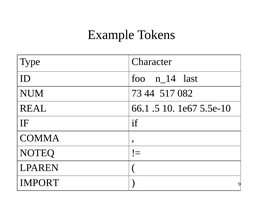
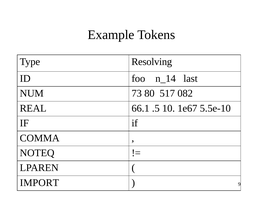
Character: Character -> Resolving (152, 62)
44: 44 -> 80 (149, 94)
